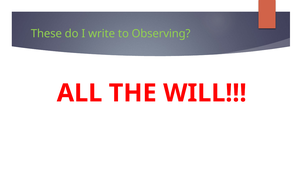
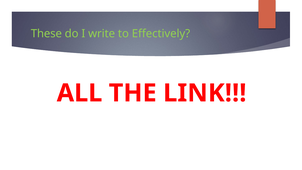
Observing: Observing -> Effectively (161, 34)
WILL: WILL -> LINK (205, 93)
